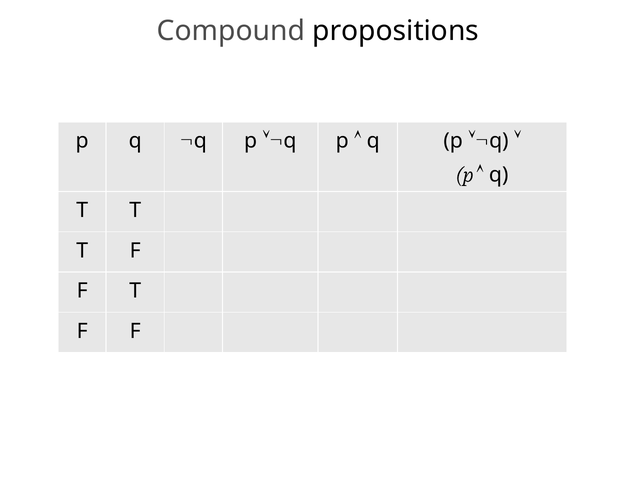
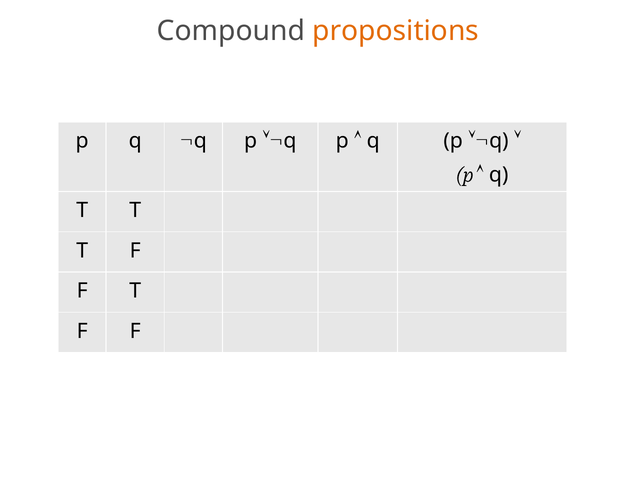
propositions colour: black -> orange (396, 31)
